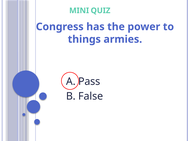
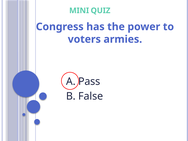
things: things -> voters (84, 39)
